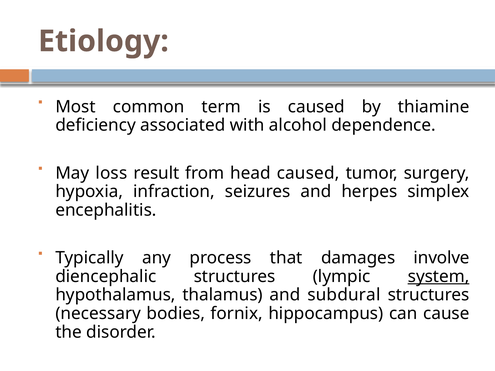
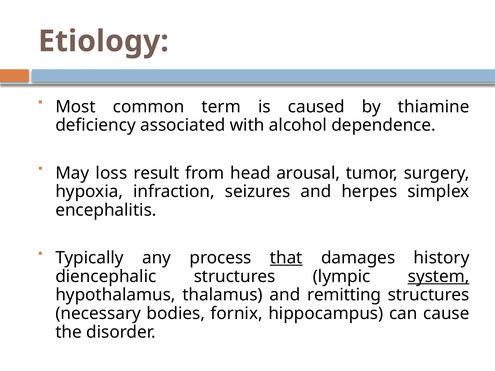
head caused: caused -> arousal (308, 173)
that underline: none -> present (286, 258)
involve: involve -> history (442, 258)
subdural: subdural -> remitting (344, 295)
